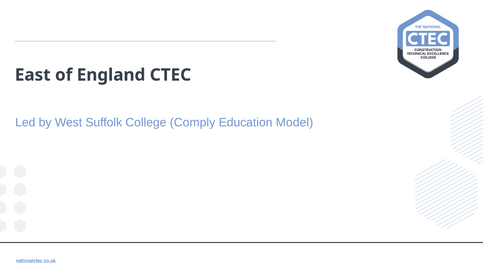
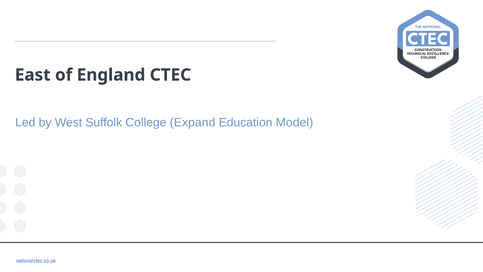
Comply: Comply -> Expand (193, 122)
